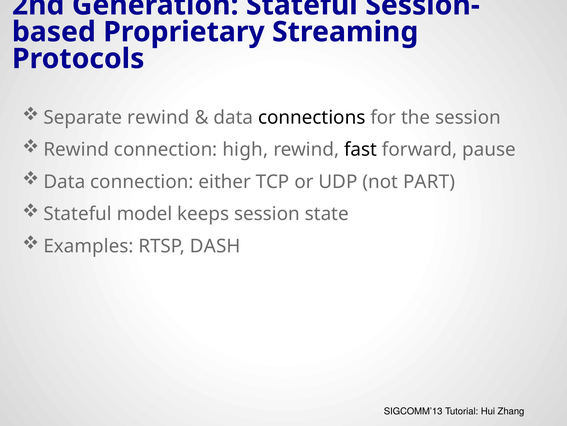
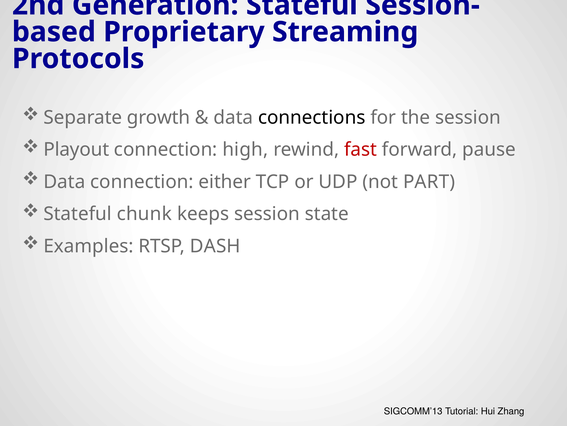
Separate rewind: rewind -> growth (159, 117)
Rewind: Rewind -> Playout (76, 149)
fast colour: black -> red (361, 149)
model: model -> chunk (144, 214)
